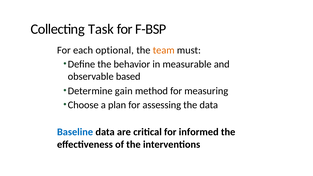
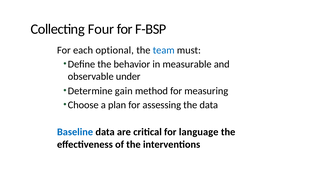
Task: Task -> Four (101, 29)
team colour: orange -> blue (164, 50)
based: based -> under (128, 77)
informed: informed -> language (199, 132)
